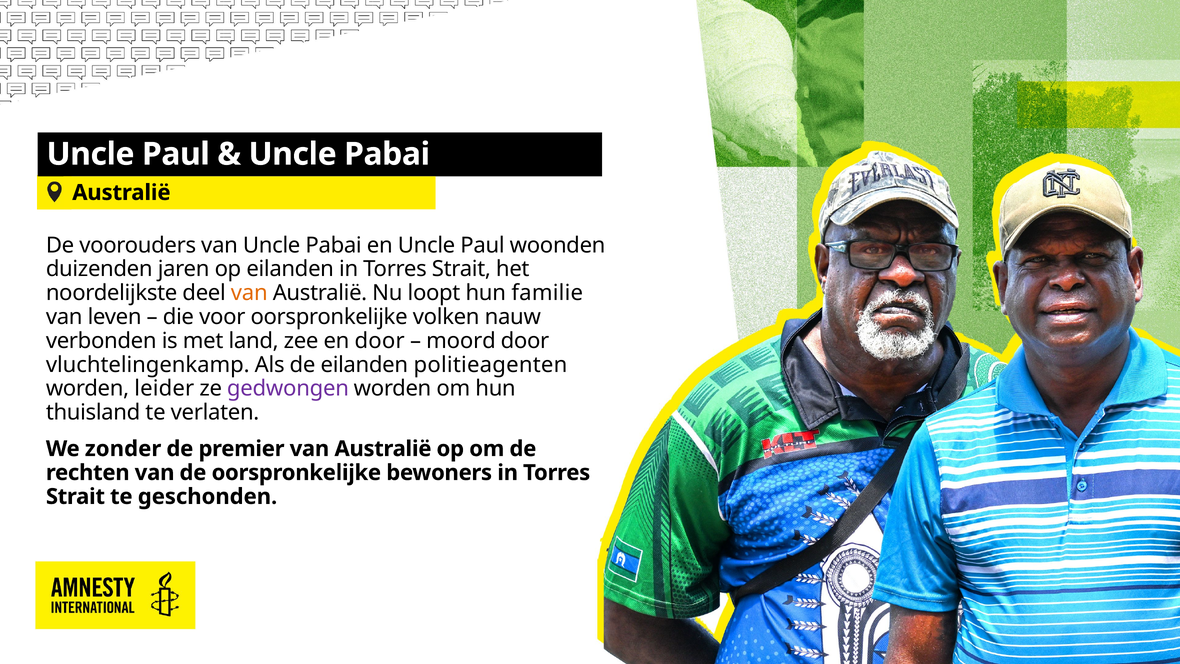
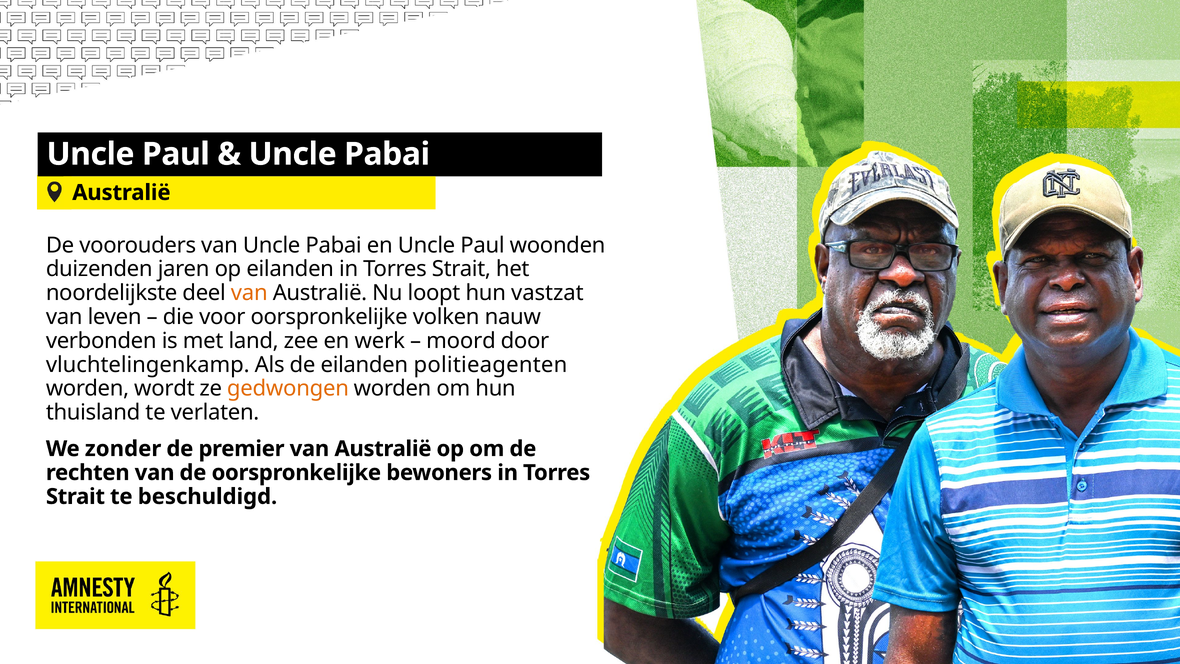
familie: familie -> vastzat (547, 293)
en door: door -> werk (380, 341)
leider: leider -> wordt (164, 389)
gedwongen colour: purple -> orange (288, 389)
geschonden: geschonden -> beschuldigd (207, 496)
